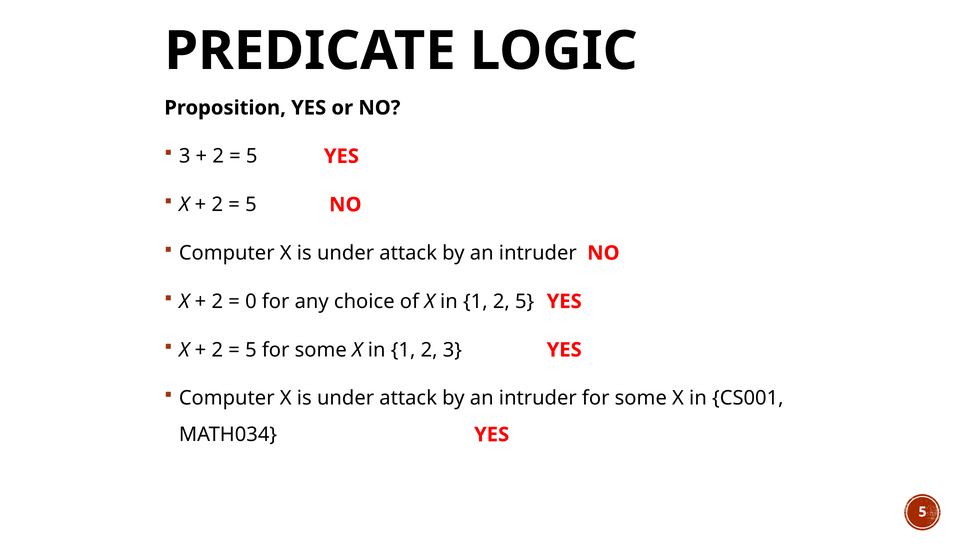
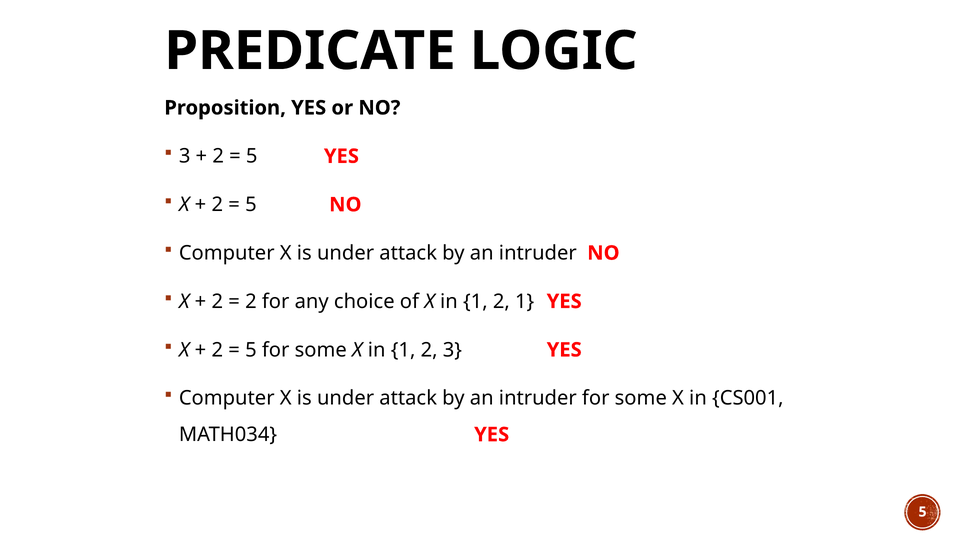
0: 0 -> 2 (251, 301)
2 5: 5 -> 1 (525, 301)
